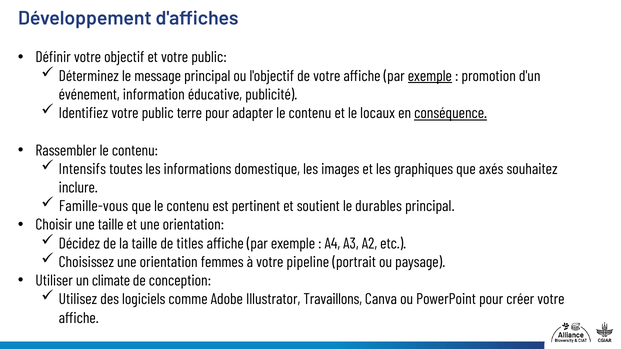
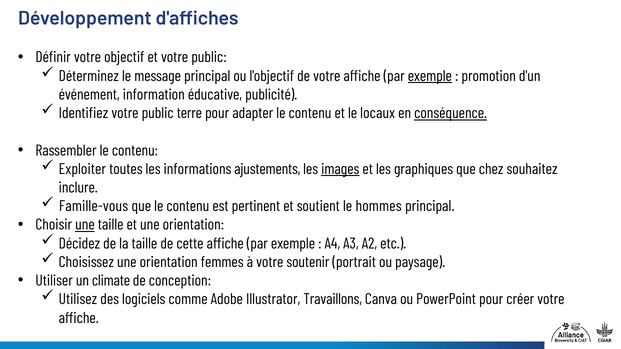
Intensifs: Intensifs -> Exploiter (82, 169)
domestique: domestique -> ajustements (267, 169)
images underline: none -> present (340, 169)
axés: axés -> chez (491, 169)
durables: durables -> hommes (379, 206)
une underline: none -> present (85, 225)
titles: titles -> cette (190, 244)
pipeline: pipeline -> soutenir (308, 262)
